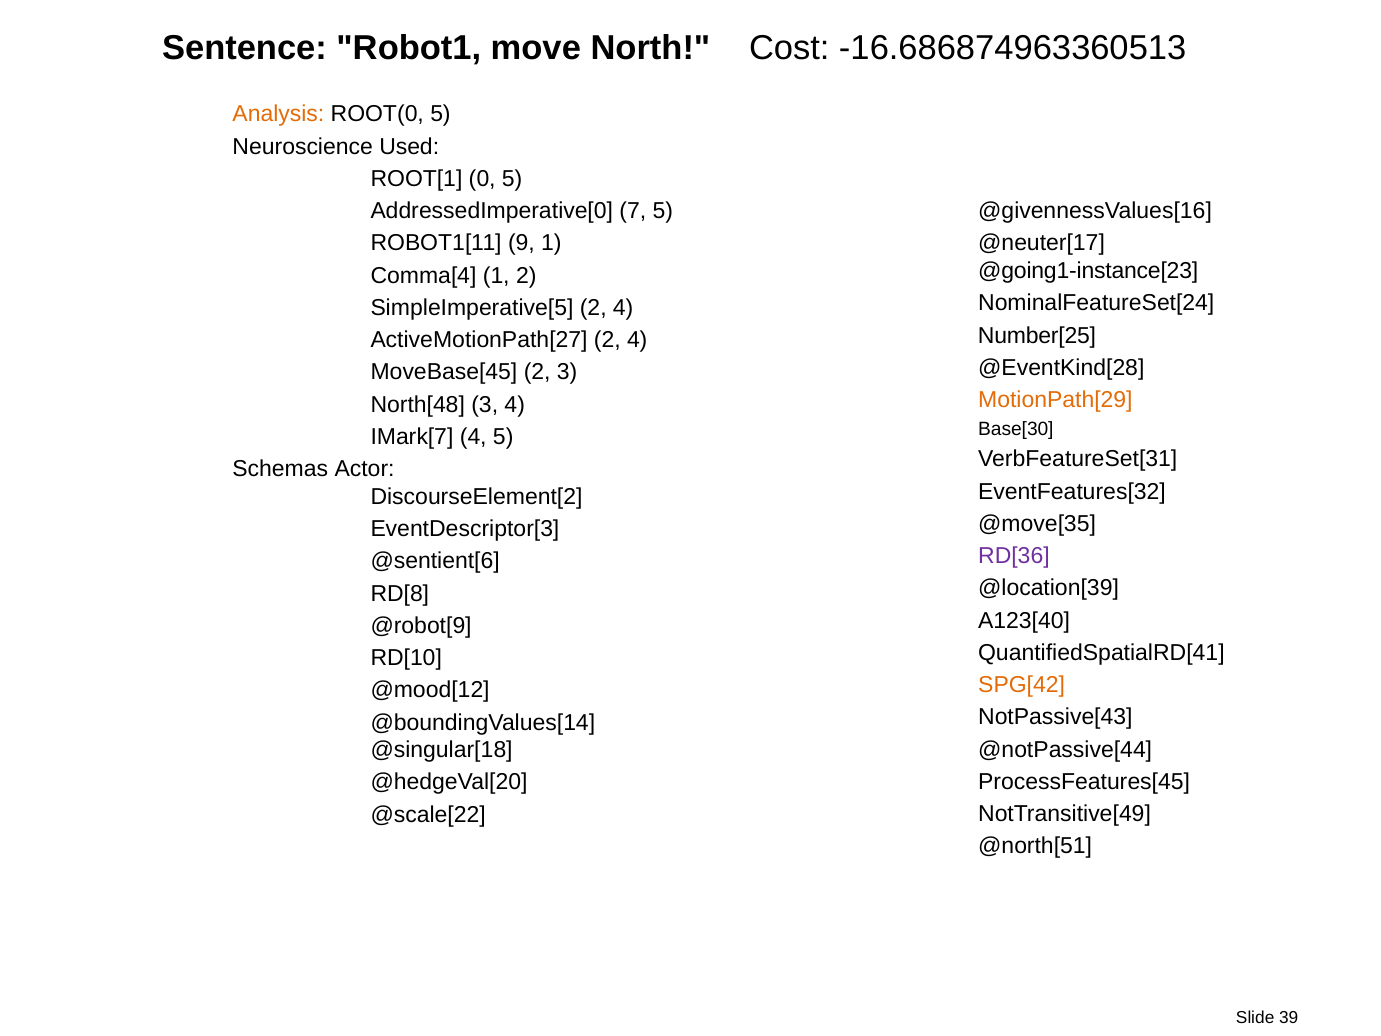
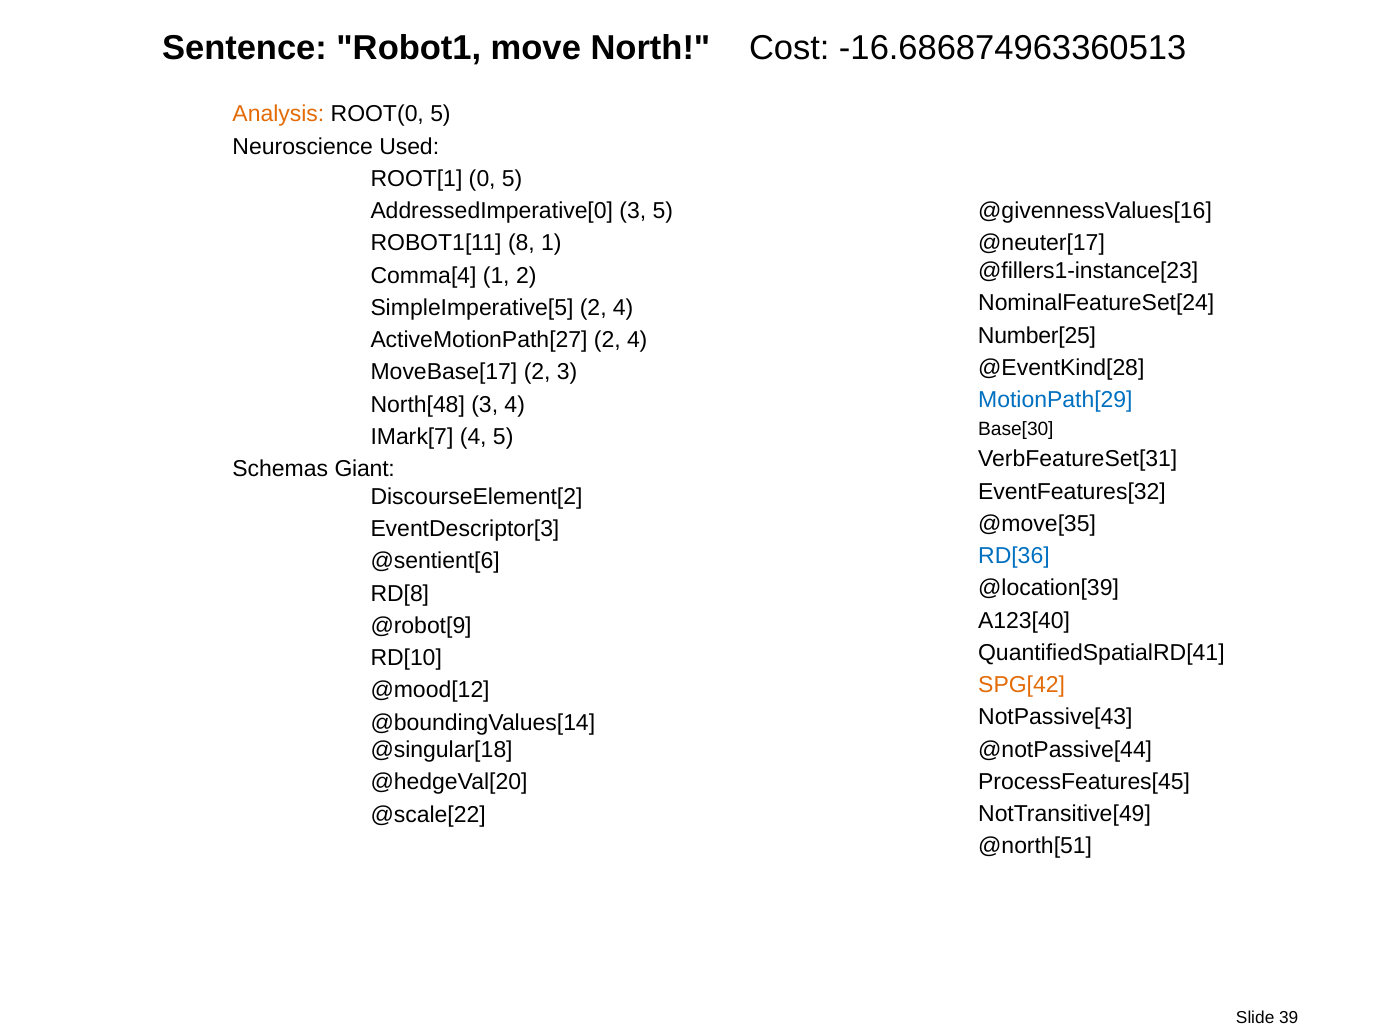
AddressedImperative[0 7: 7 -> 3 (633, 211)
9: 9 -> 8 (521, 243)
@going1-instance[23: @going1-instance[23 -> @fillers1-instance[23 (1088, 271)
MoveBase[45: MoveBase[45 -> MoveBase[17 (444, 372)
MotionPath[29 colour: orange -> blue (1055, 400)
Actor: Actor -> Giant (365, 469)
RD[36 colour: purple -> blue (1014, 556)
